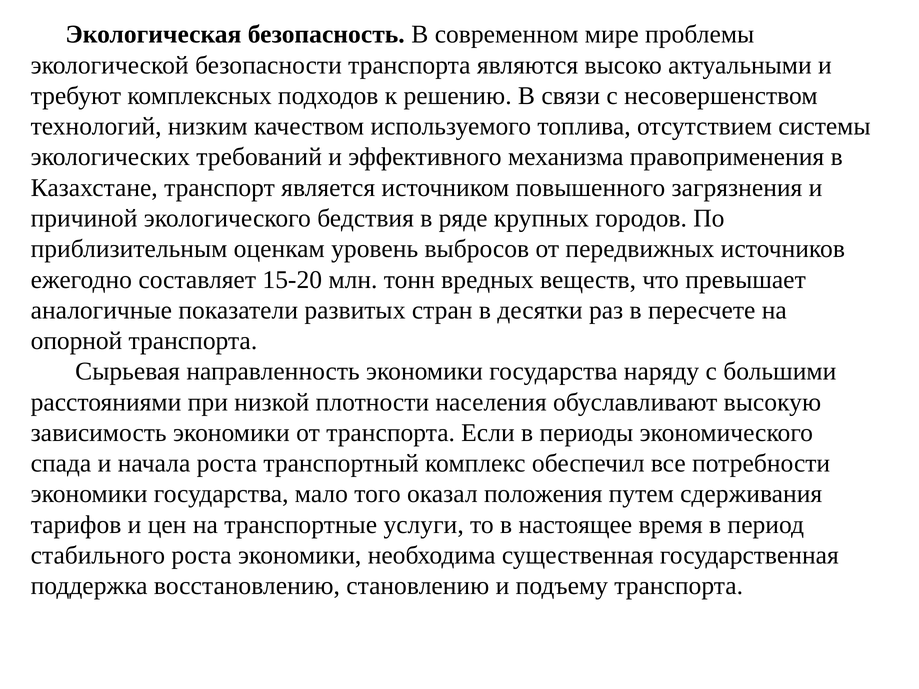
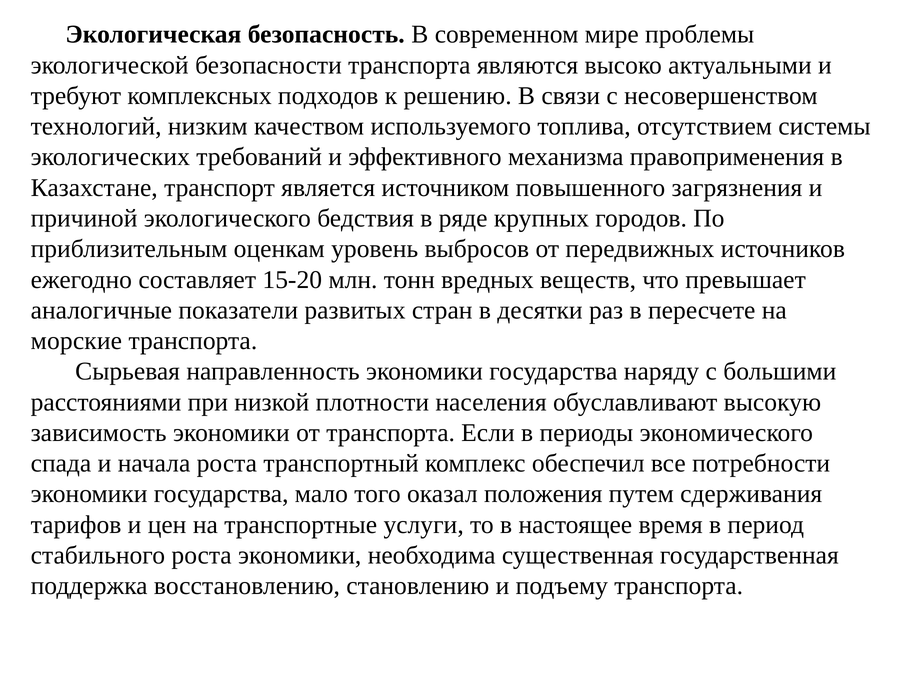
опорной: опорной -> морские (76, 341)
